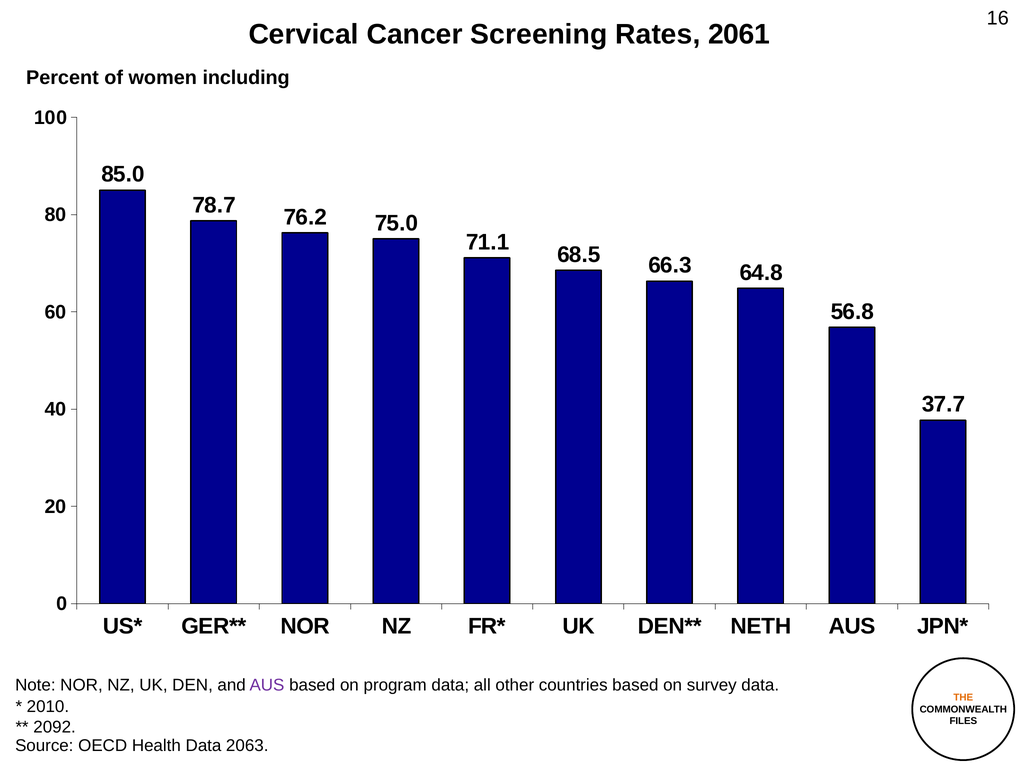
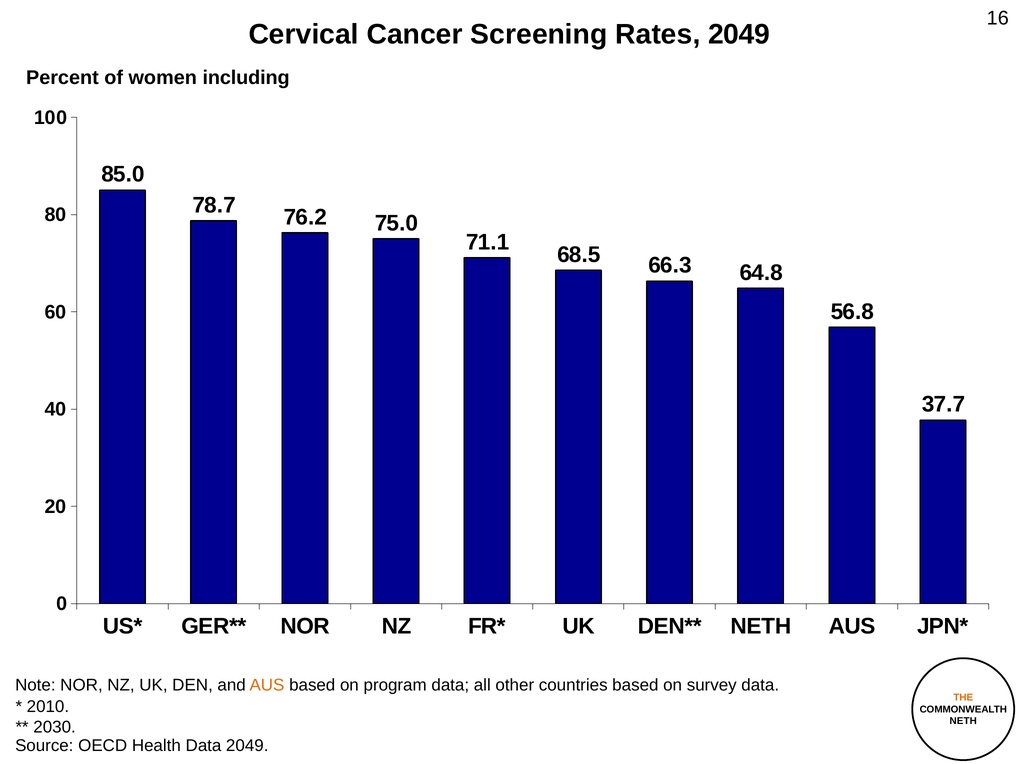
Rates 2061: 2061 -> 2049 (739, 34)
AUS colour: purple -> orange (267, 685)
FILES: FILES -> NETH (963, 721)
2092: 2092 -> 2030 (55, 727)
Data 2063: 2063 -> 2049 (247, 746)
